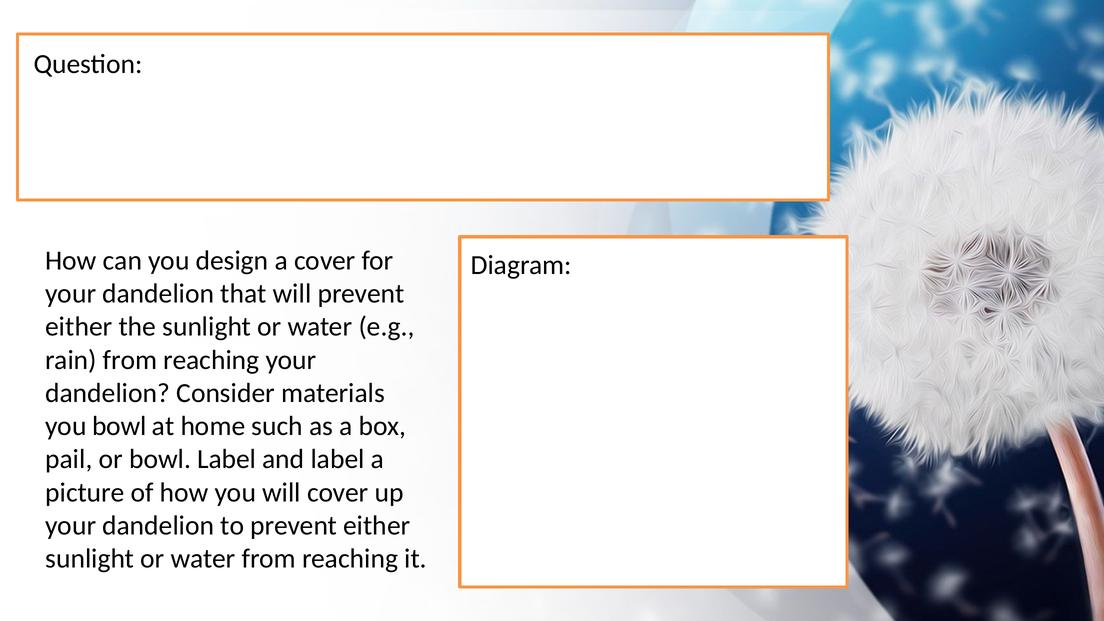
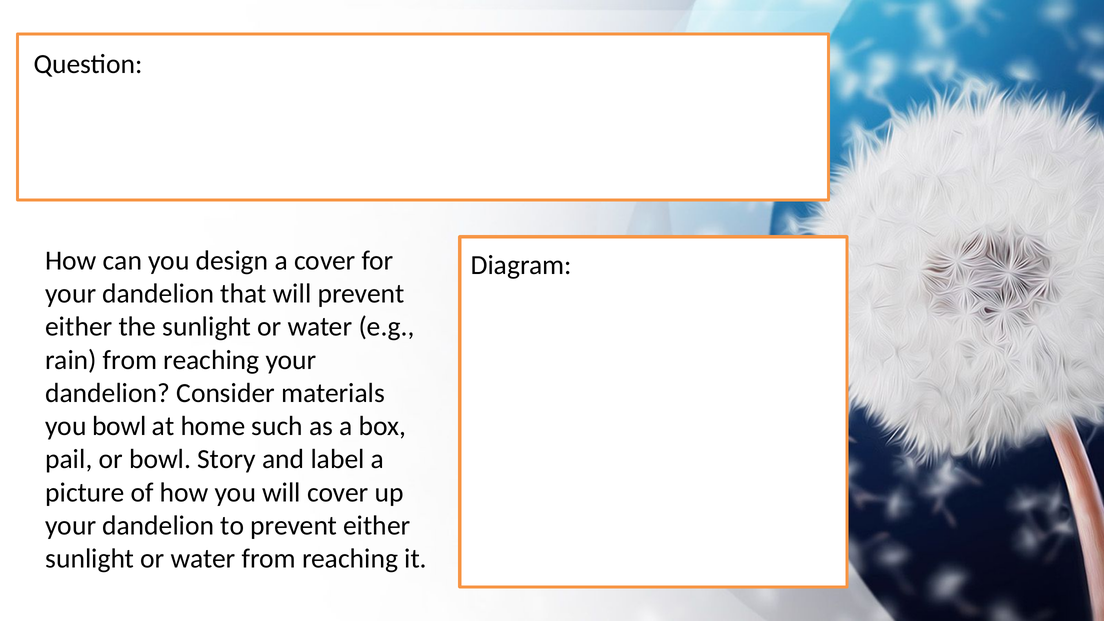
bowl Label: Label -> Story (227, 459)
